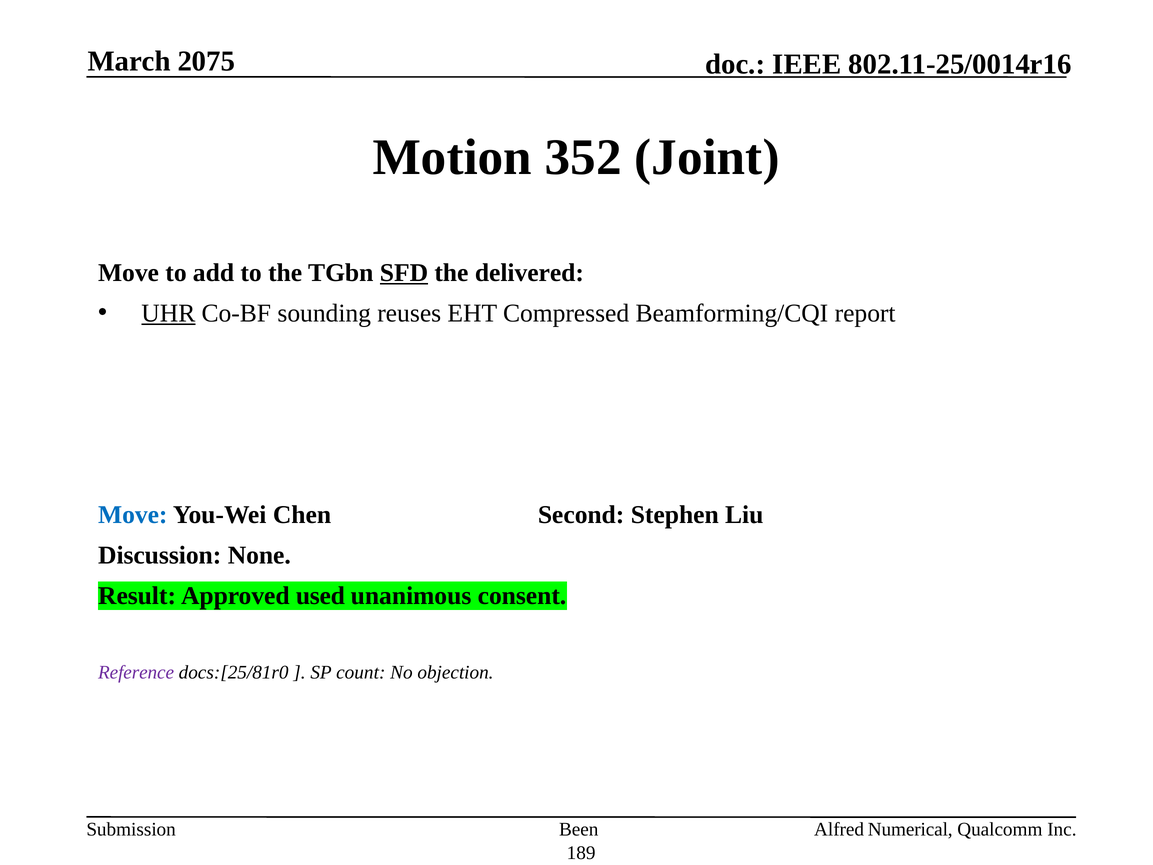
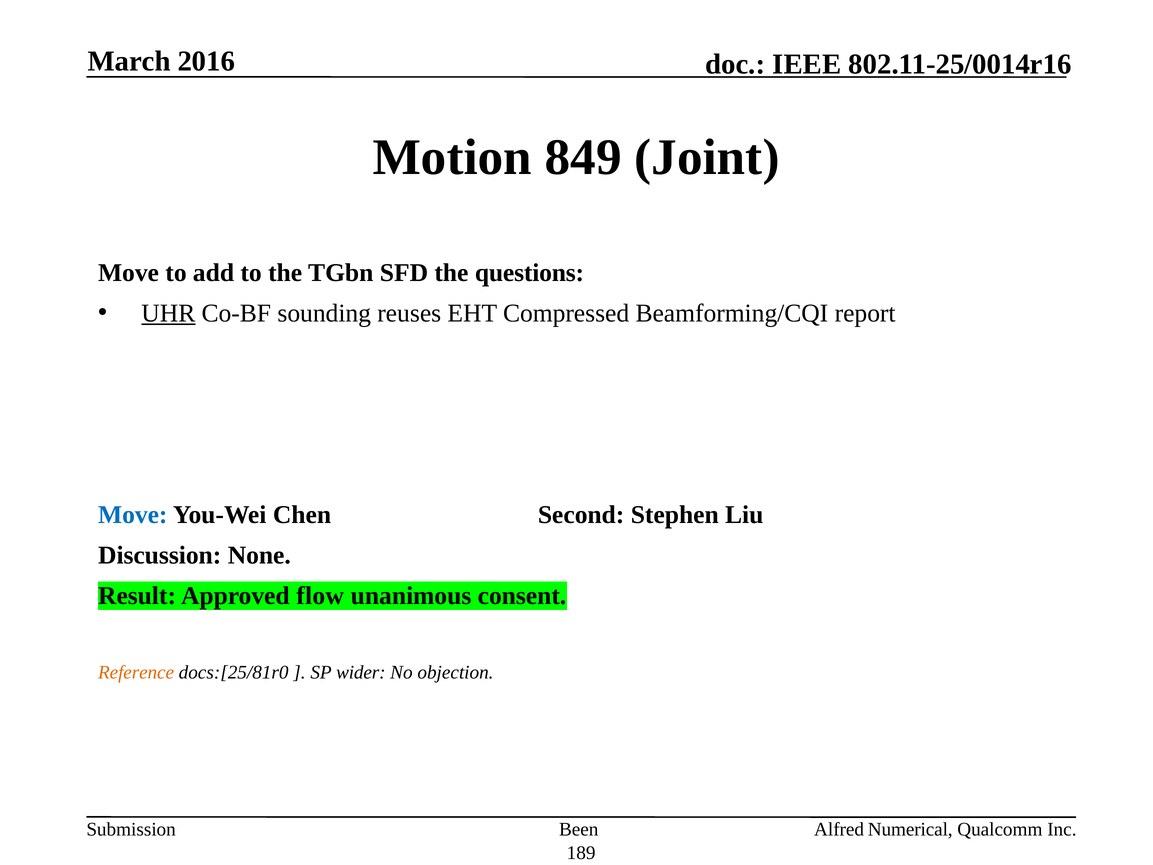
2075: 2075 -> 2016 (206, 61)
352: 352 -> 849 (583, 157)
SFD underline: present -> none (404, 273)
delivered: delivered -> questions (530, 273)
used: used -> flow (320, 596)
Reference colour: purple -> orange (136, 672)
count: count -> wider (361, 672)
